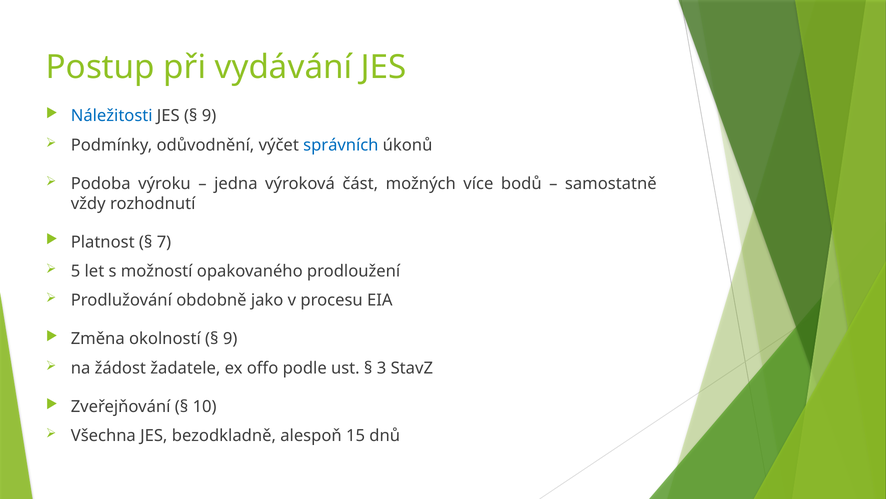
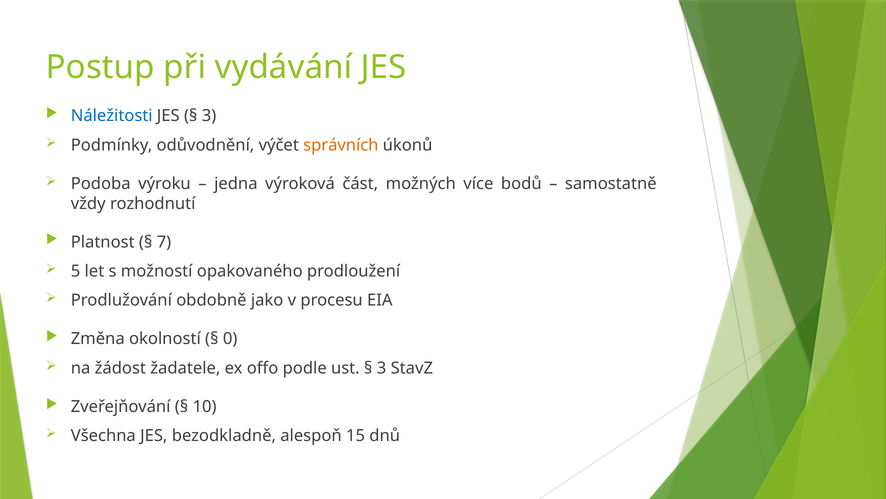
9: 9 -> 3 (209, 116)
správních colour: blue -> orange (341, 145)
9: 9 -> 0 (230, 338)
